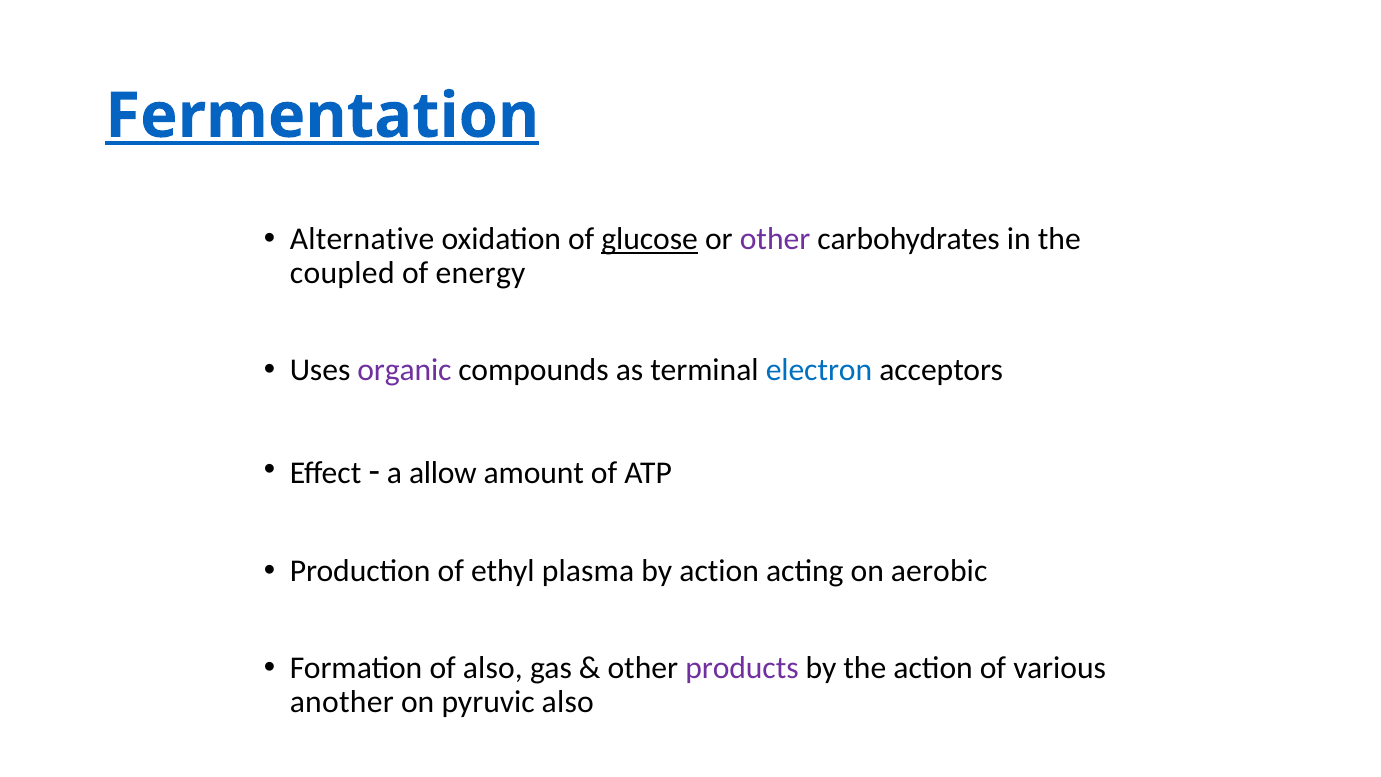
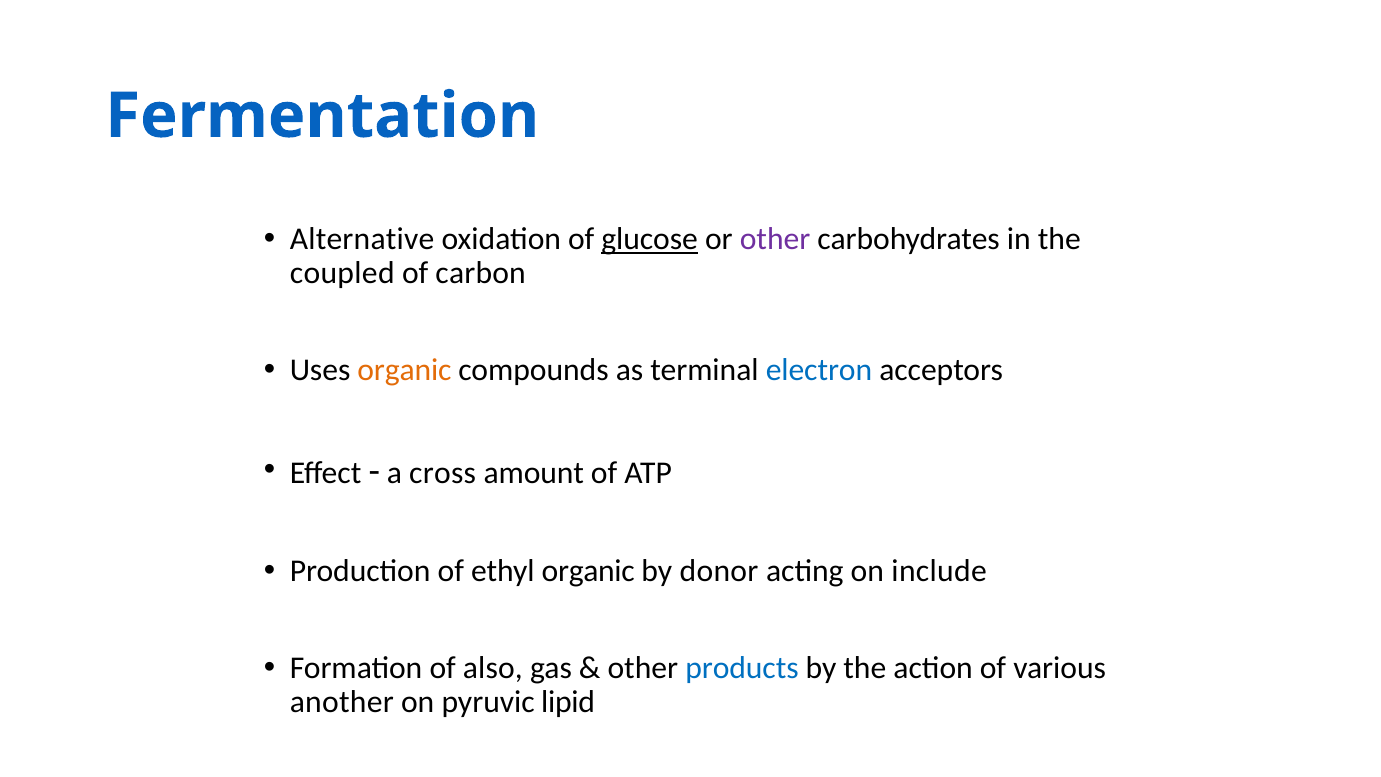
Fermentation underline: present -> none (322, 116)
energy: energy -> carbon (481, 273)
organic colour: purple -> orange (404, 370)
allow: allow -> cross (443, 472)
ethyl plasma: plasma -> organic (588, 571)
by action: action -> donor (719, 571)
aerobic: aerobic -> include (939, 571)
products colour: purple -> blue (742, 668)
pyruvic also: also -> lipid (568, 702)
